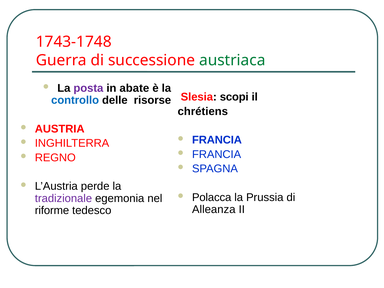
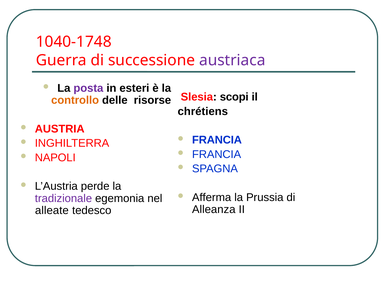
1743-1748: 1743-1748 -> 1040-1748 (74, 42)
austriaca colour: green -> purple (232, 60)
abate: abate -> esteri (134, 88)
controllo colour: blue -> orange (75, 100)
REGNO: REGNO -> NAPOLI (55, 158)
Polacca: Polacca -> Afferma (212, 197)
riforme: riforme -> alleate (52, 210)
